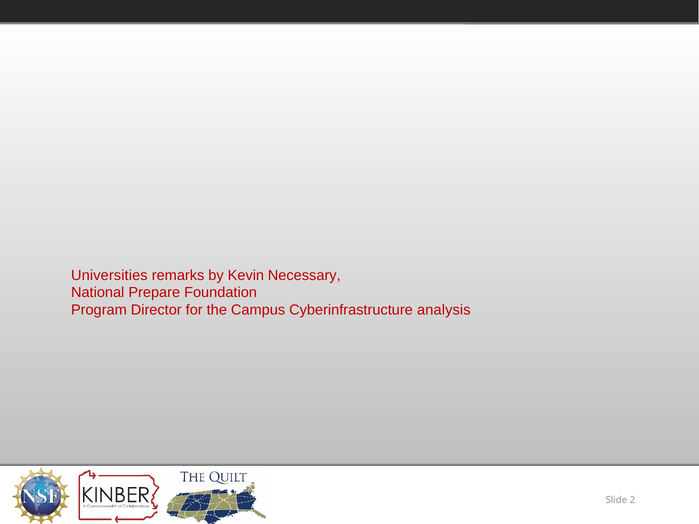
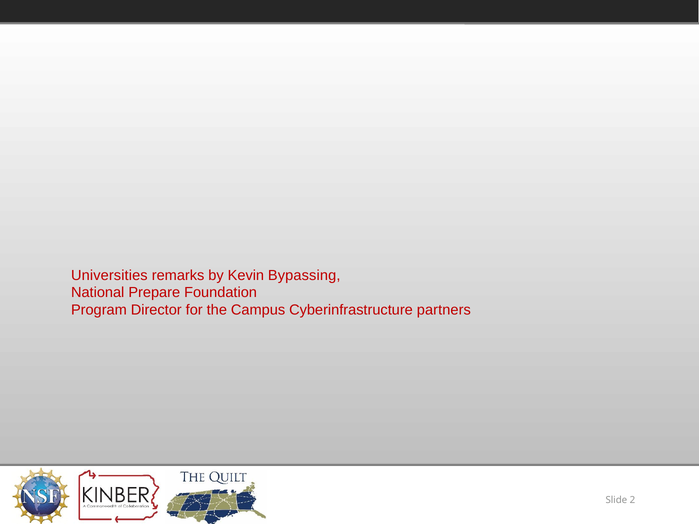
Necessary: Necessary -> Bypassing (304, 275)
analysis: analysis -> partners (444, 310)
